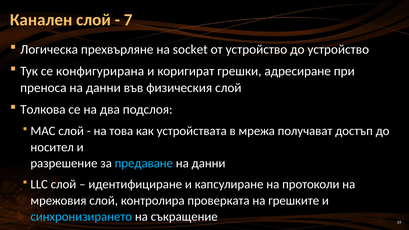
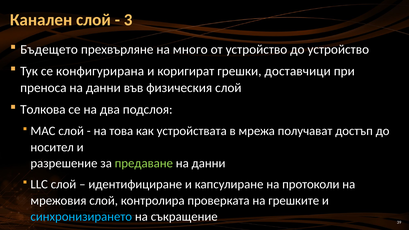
7: 7 -> 3 (128, 20)
Логическа: Логическа -> Бъдещето (49, 49)
socket: socket -> много (190, 49)
адресиране: адресиране -> доставчици (298, 71)
предаване colour: light blue -> light green (144, 163)
